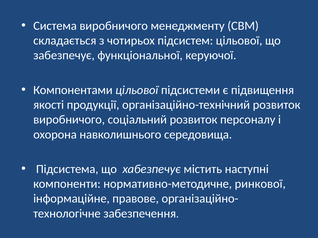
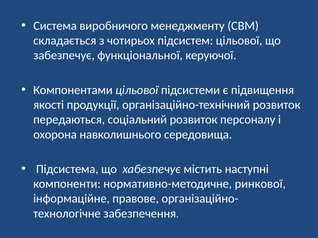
виробничого: виробничого -> передаються (69, 120)
